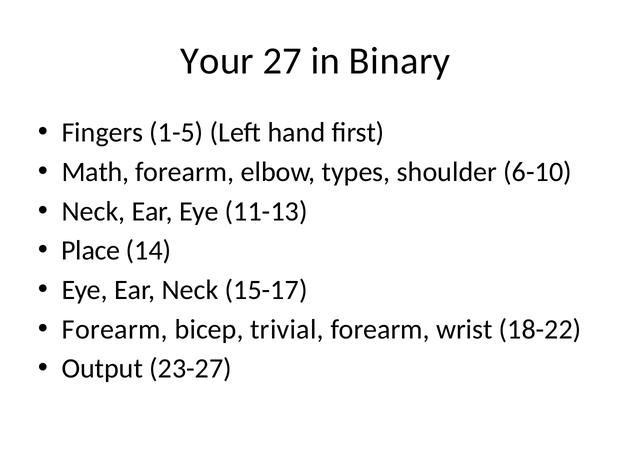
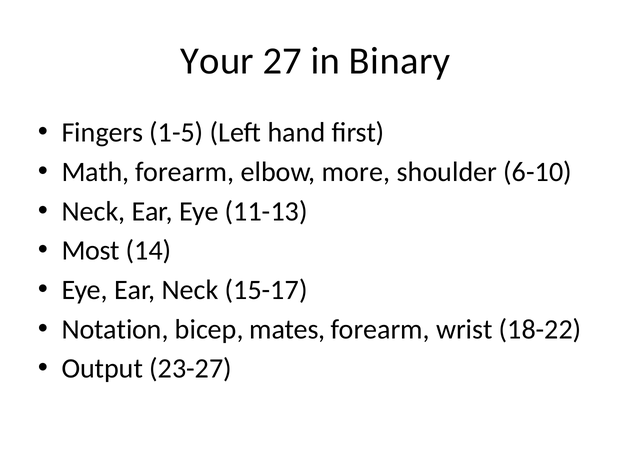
types: types -> more (356, 172)
Place: Place -> Most (91, 251)
Forearm: Forearm -> Notation (115, 329)
trivial: trivial -> mates (287, 329)
